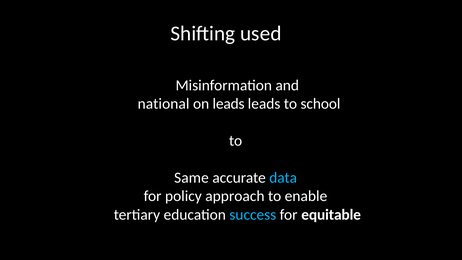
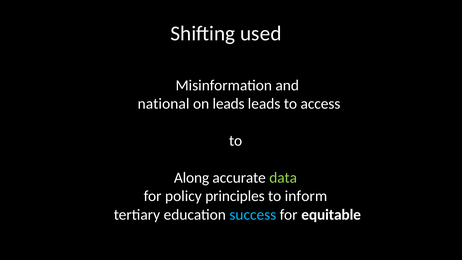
school: school -> access (320, 104)
Same: Same -> Along (192, 178)
data colour: light blue -> light green (283, 178)
approach: approach -> principles (235, 196)
enable: enable -> inform (306, 196)
